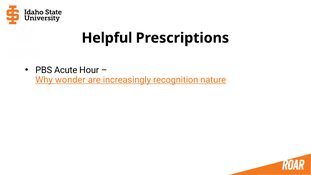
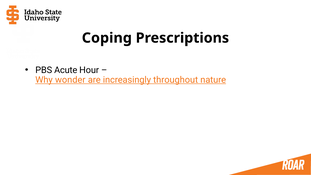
Helpful: Helpful -> Coping (107, 38)
recognition: recognition -> throughout (176, 80)
